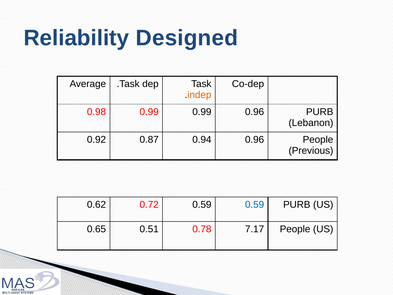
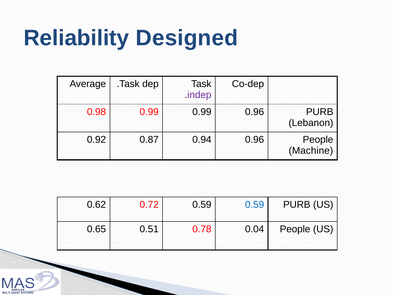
indep colour: orange -> purple (199, 95)
Previous: Previous -> Machine (311, 151)
7.17: 7.17 -> 0.04 (255, 229)
